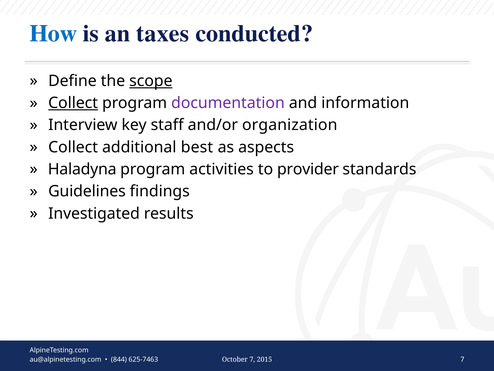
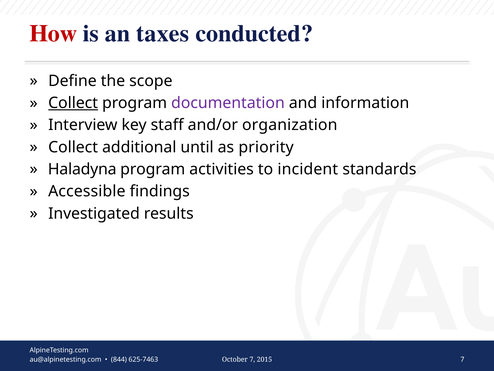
How colour: blue -> red (53, 33)
scope underline: present -> none (151, 81)
best: best -> until (197, 147)
aspects: aspects -> priority (266, 147)
provider: provider -> incident (308, 169)
Guidelines: Guidelines -> Accessible (87, 191)
